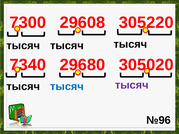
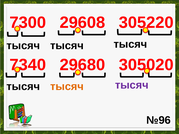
тысяч colour: blue -> orange (67, 87)
